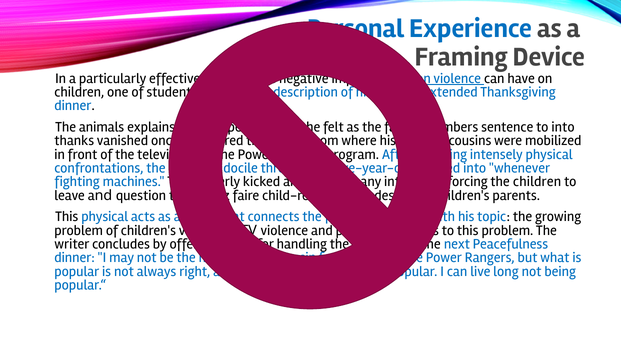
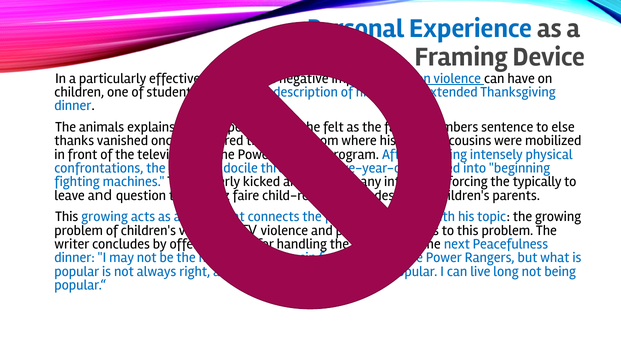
to into: into -> else (563, 127)
whenever: whenever -> beginning (520, 168)
the children: children -> typically (537, 182)
physical: physical -> growing (105, 217)
